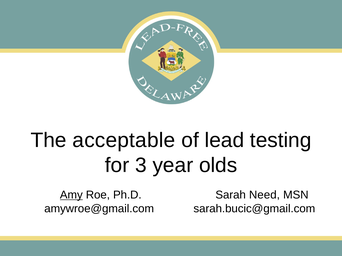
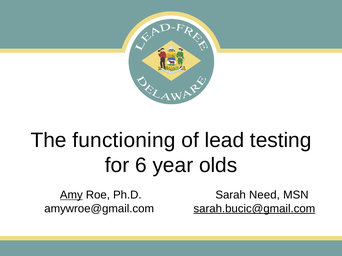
acceptable: acceptable -> functioning (124, 141)
3: 3 -> 6 (141, 166)
sarah.bucic@gmail.com underline: none -> present (254, 209)
